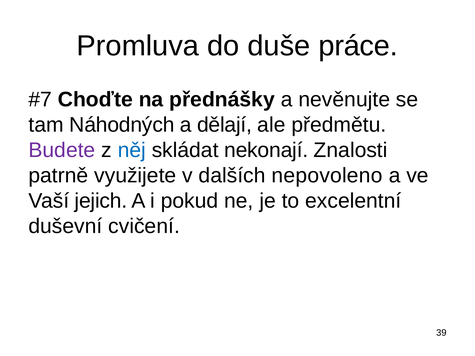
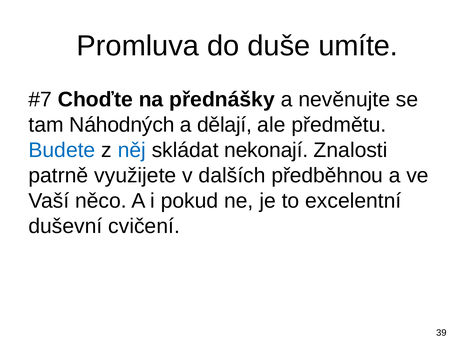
práce: práce -> umíte (358, 46)
Budete colour: purple -> blue (62, 150)
nepovoleno: nepovoleno -> předběhnou (327, 176)
jejich: jejich -> něco (101, 201)
